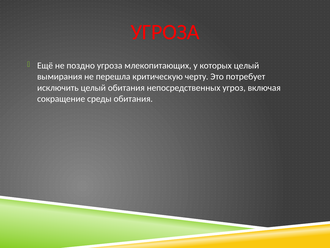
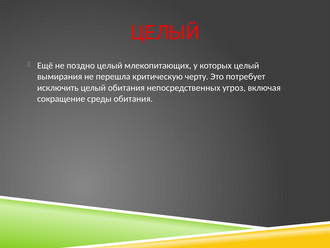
УГРОЗА: УГРОЗА -> ЦЕЛЫЙ (165, 32)
поздно угроза: угроза -> целый (110, 66)
